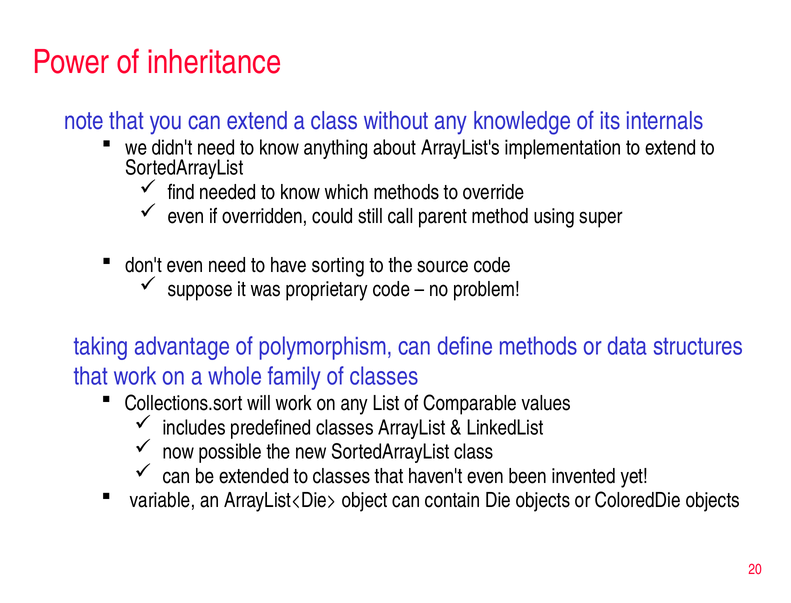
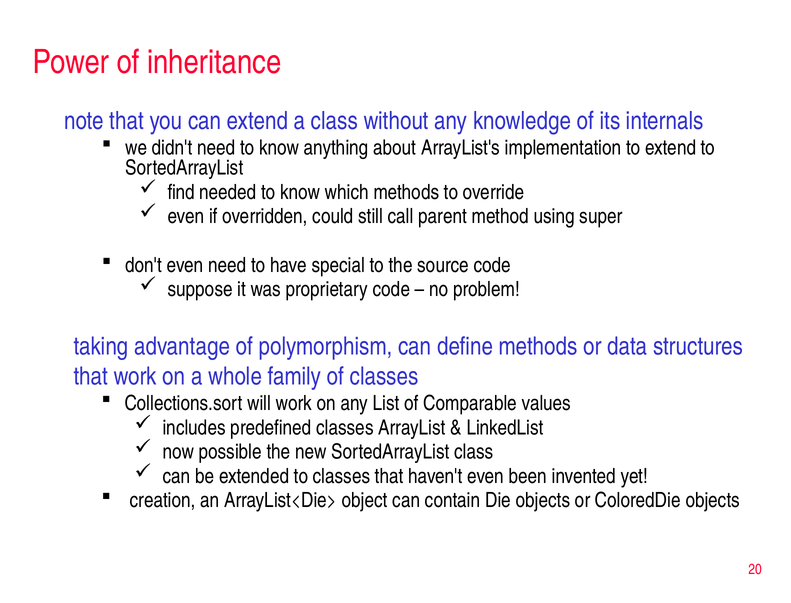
sorting: sorting -> special (338, 265)
variable: variable -> creation (163, 500)
